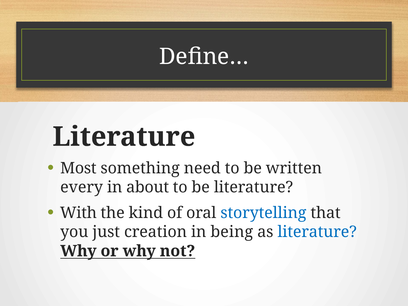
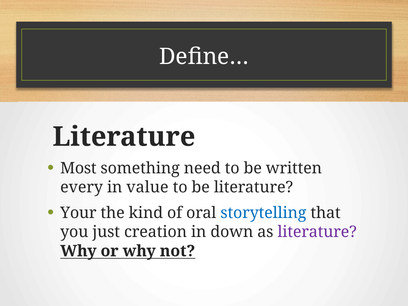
about: about -> value (147, 187)
With: With -> Your (78, 213)
being: being -> down (232, 232)
literature colour: blue -> purple (317, 232)
